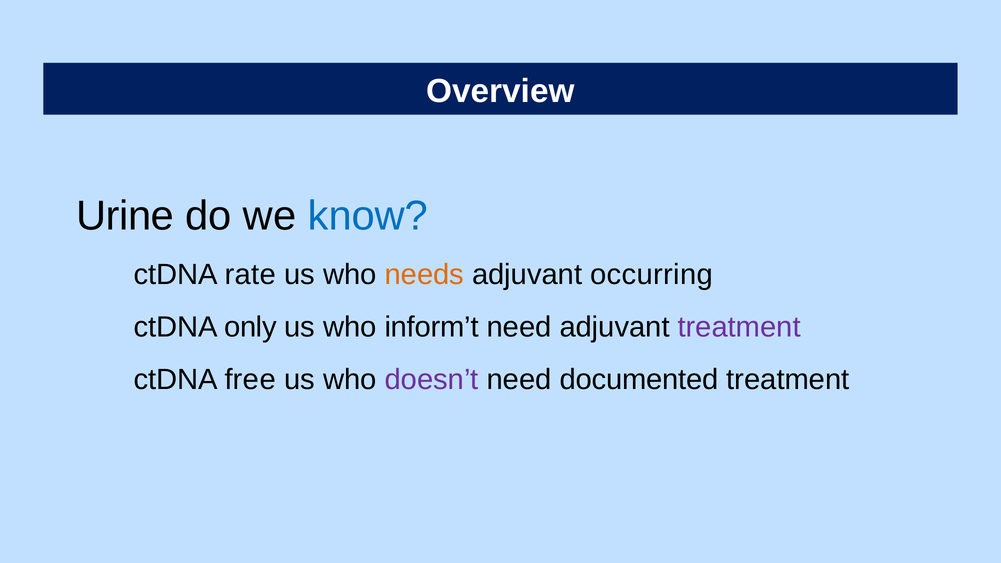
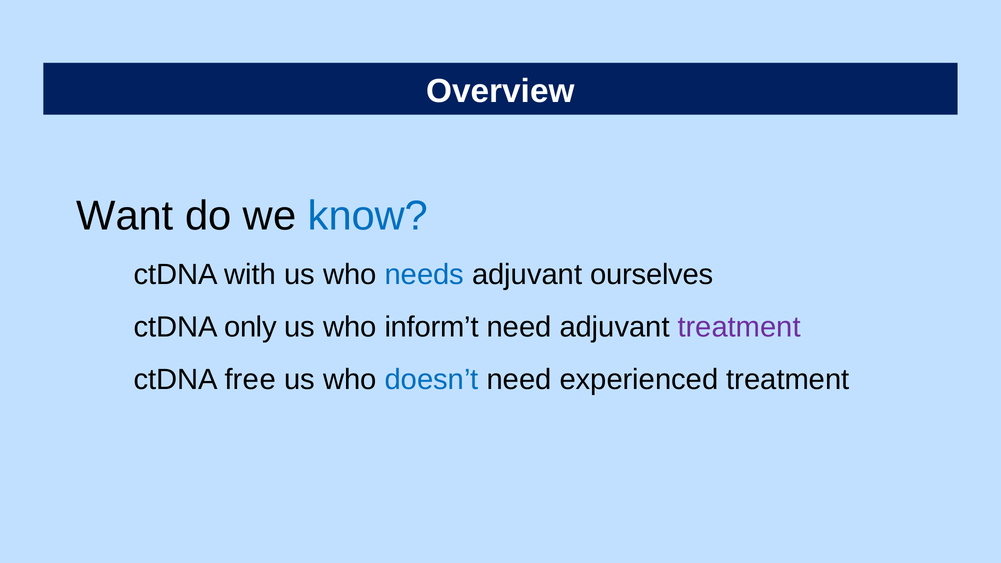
Urine: Urine -> Want (125, 216)
rate: rate -> with (250, 274)
needs colour: orange -> blue (424, 274)
occurring: occurring -> ourselves (652, 274)
doesn’t colour: purple -> blue (432, 380)
documented: documented -> experienced (639, 380)
